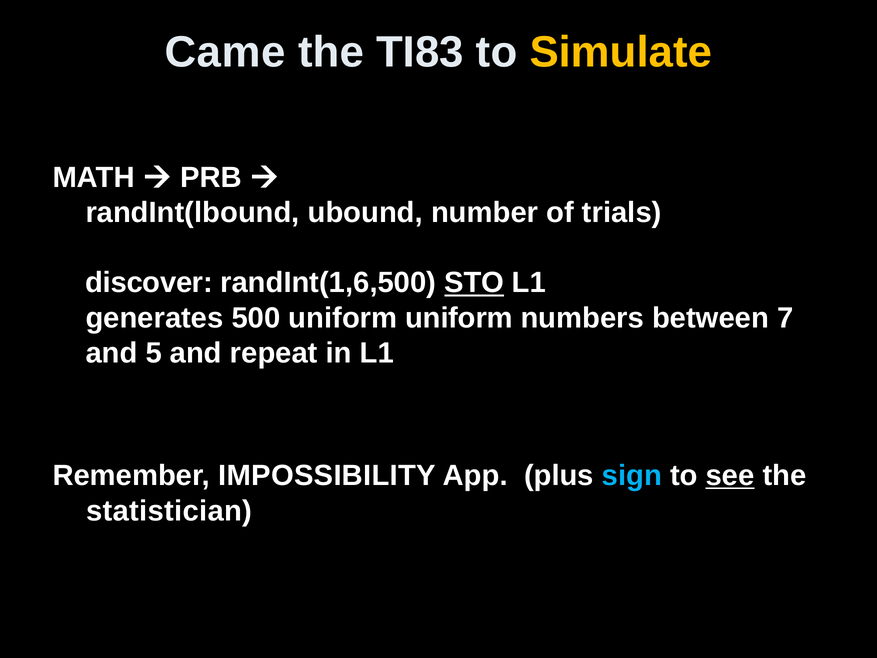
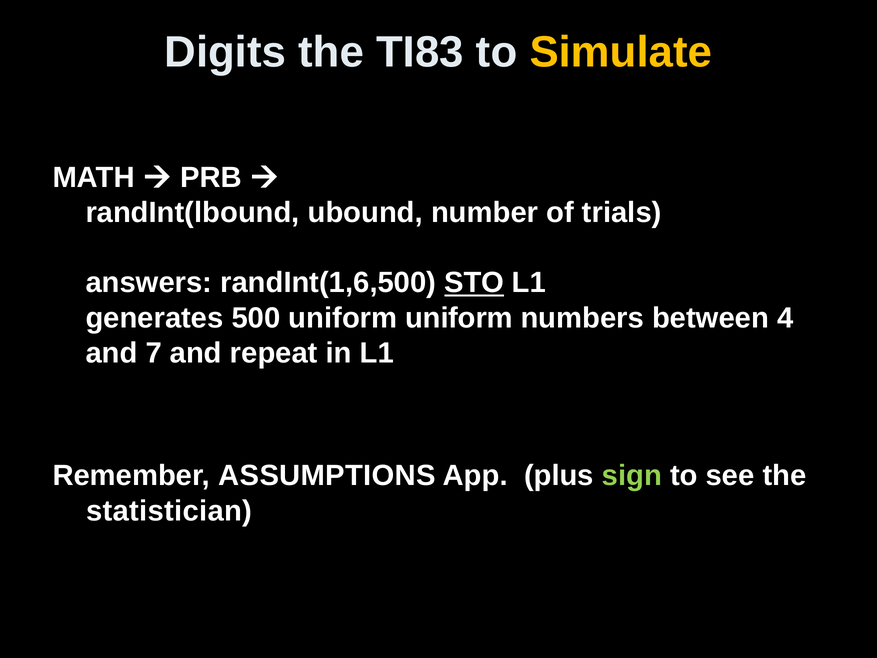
Came: Came -> Digits (225, 52)
discover: discover -> answers (149, 283)
7: 7 -> 4 (785, 318)
5: 5 -> 7 (154, 353)
IMPOSSIBILITY: IMPOSSIBILITY -> ASSUMPTIONS (327, 476)
sign colour: light blue -> light green (632, 476)
see underline: present -> none (730, 476)
